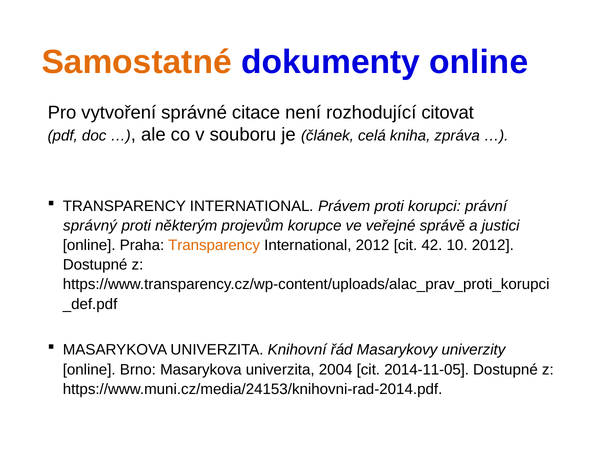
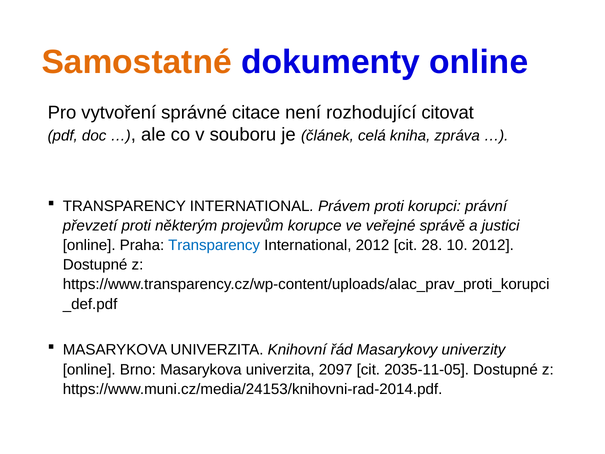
správný: správný -> převzetí (90, 226)
Transparency colour: orange -> blue (214, 245)
42: 42 -> 28 (432, 245)
2004: 2004 -> 2097 (336, 369)
2014-11-05: 2014-11-05 -> 2035-11-05 (427, 369)
